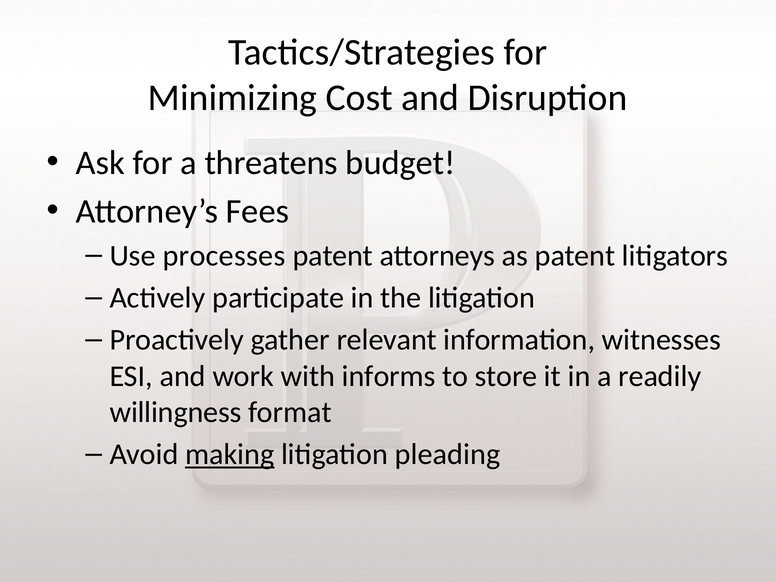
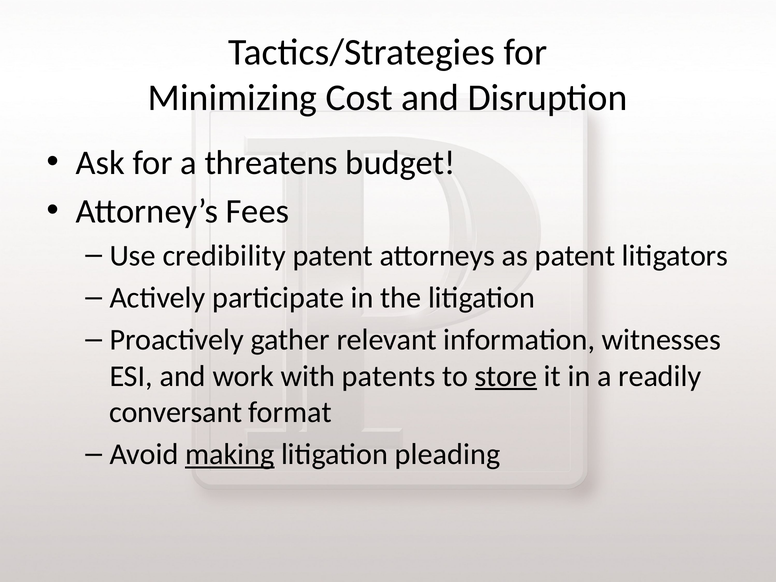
processes: processes -> credibility (224, 256)
informs: informs -> patents (389, 376)
store underline: none -> present (506, 376)
willingness: willingness -> conversant (176, 412)
